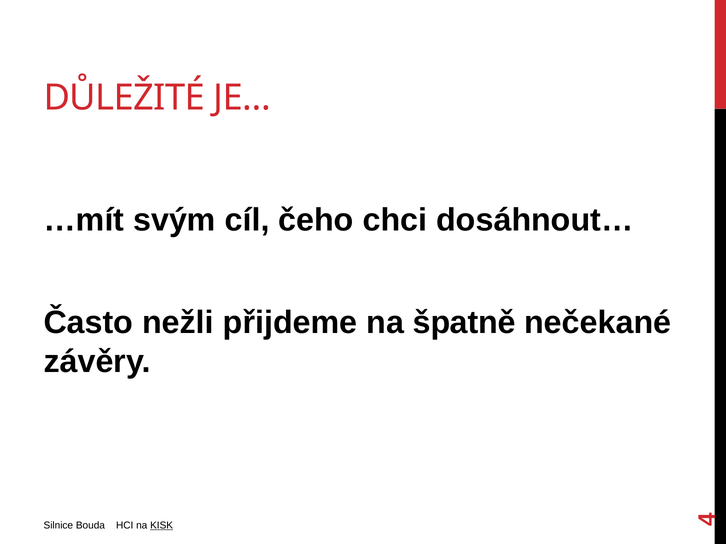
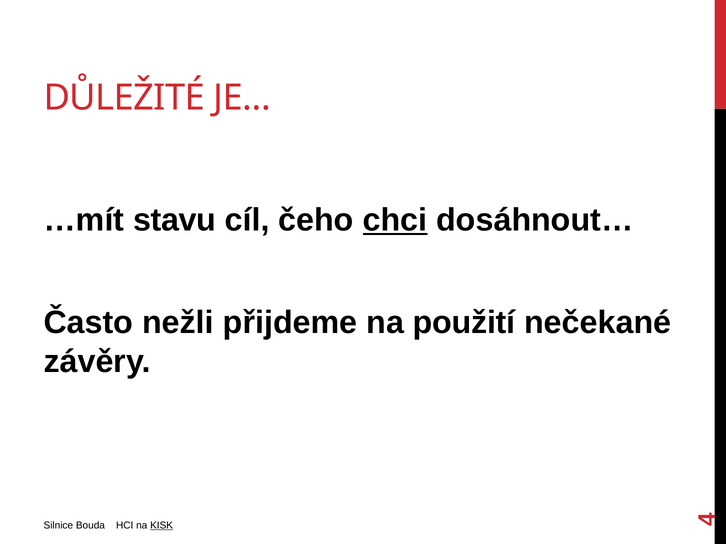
svým: svým -> stavu (175, 220)
chci underline: none -> present (395, 220)
špatně: špatně -> použití (464, 323)
